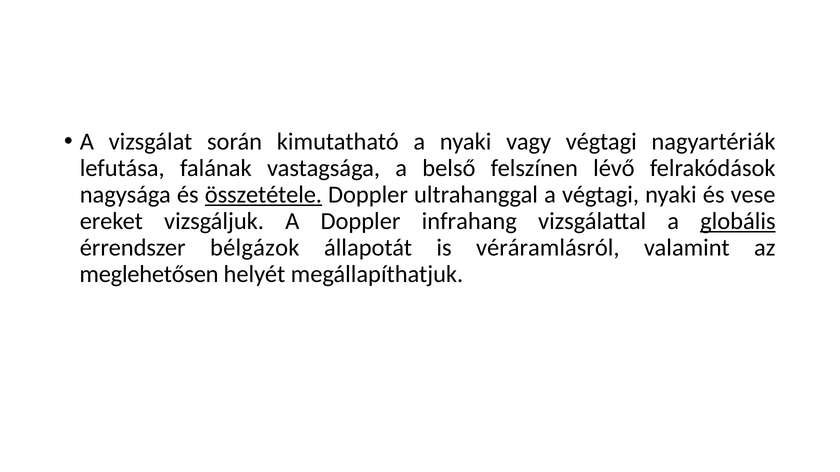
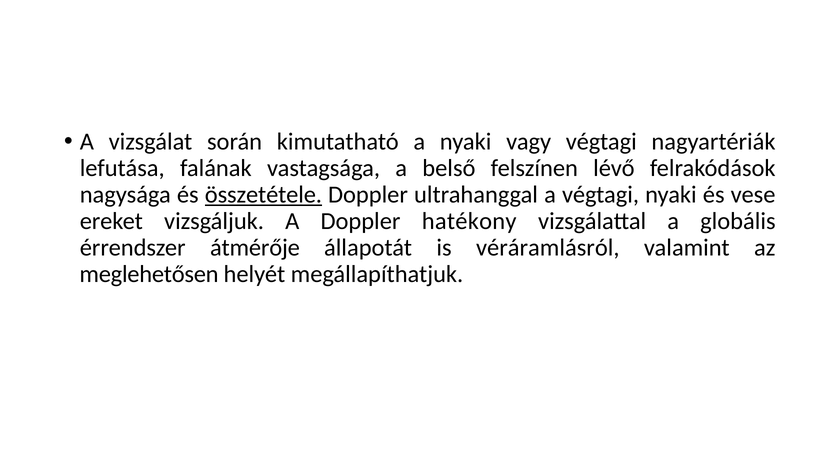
infrahang: infrahang -> hatékony (469, 221)
globális underline: present -> none (738, 221)
bélgázok: bélgázok -> átmérője (255, 248)
